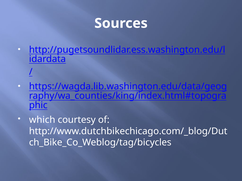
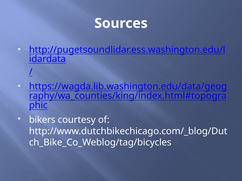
which: which -> bikers (42, 120)
